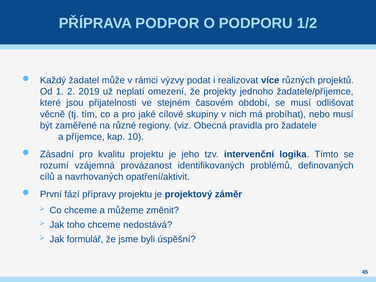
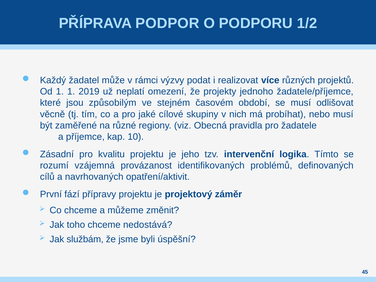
1 2: 2 -> 1 (71, 92)
přijatelnosti: přijatelnosti -> způsobilým (113, 103)
formulář: formulář -> službám (85, 239)
